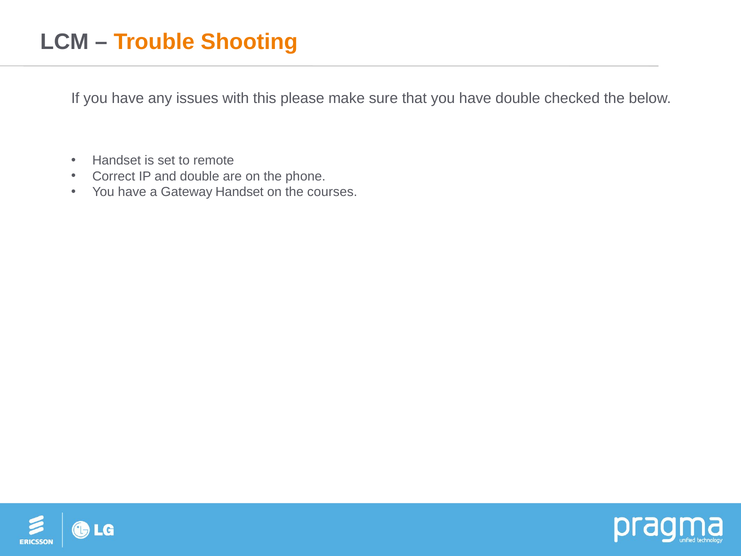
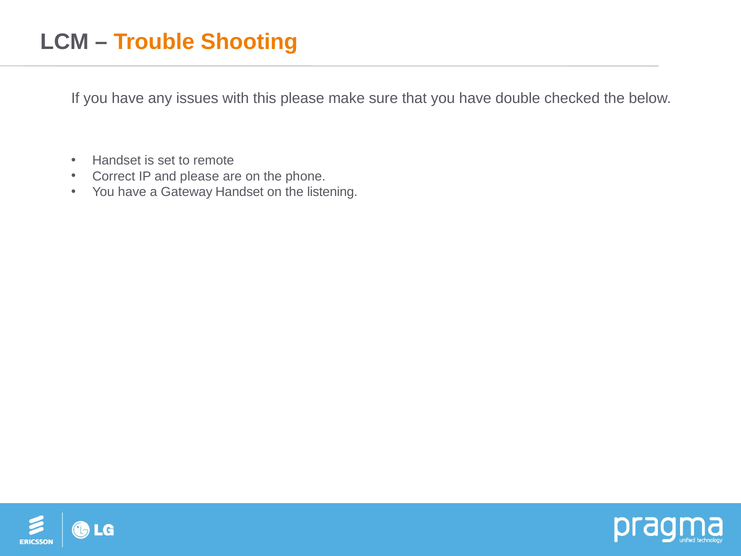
and double: double -> please (200, 176)
courses: courses -> listening (332, 192)
